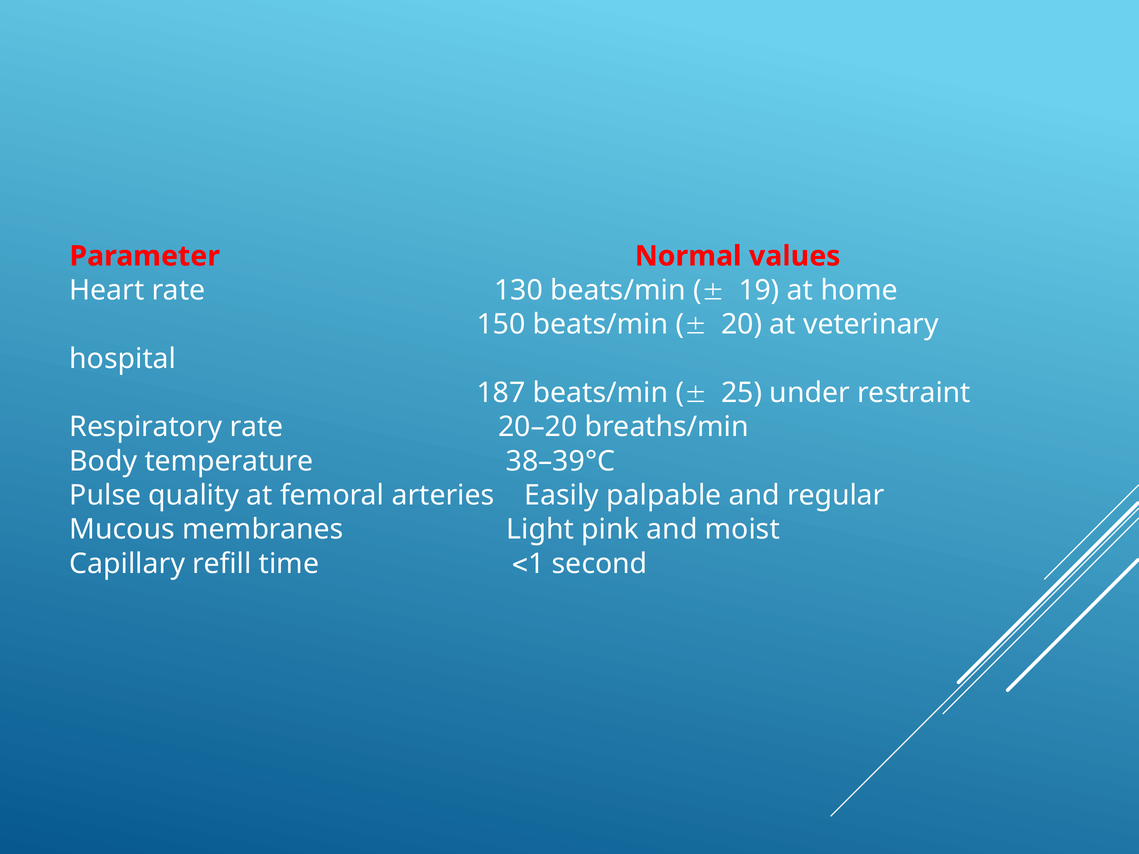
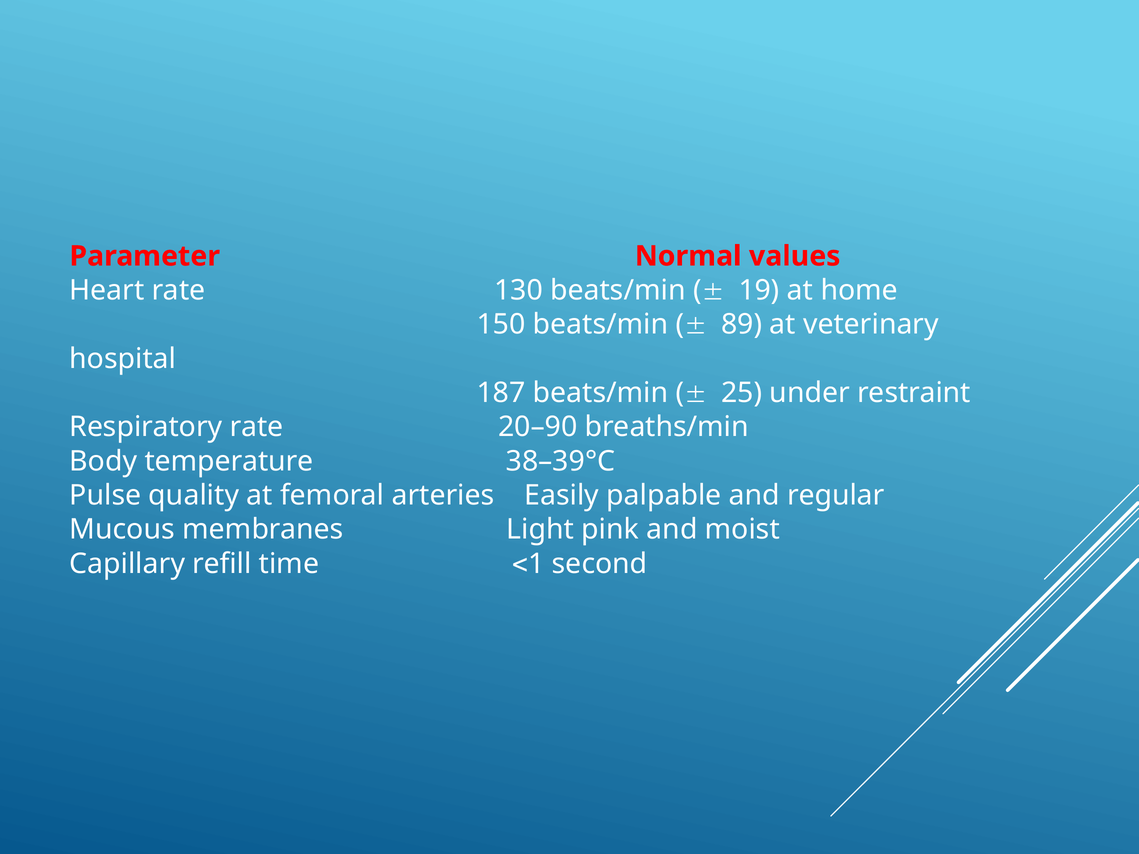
20: 20 -> 89 (742, 325)
20–20: 20–20 -> 20–90 (538, 427)
